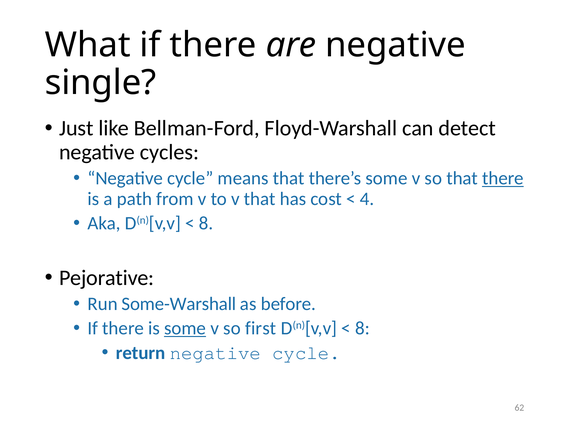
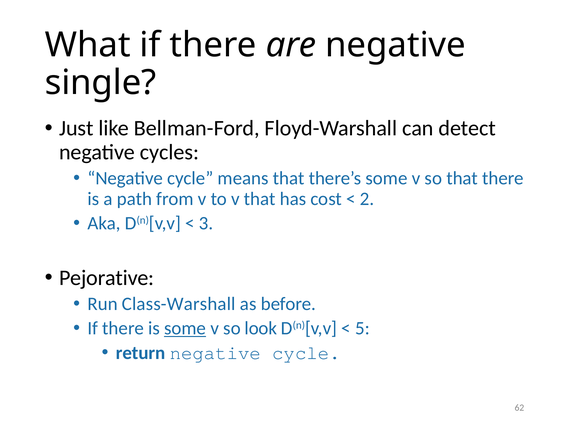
there underline: present -> none (503, 178)
4: 4 -> 2 (367, 199)
8: 8 -> 3 (206, 223)
Some-Warshall: Some-Warshall -> Class-Warshall (179, 304)
first: first -> look (261, 328)
8: 8 -> 5 (362, 328)
